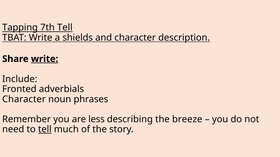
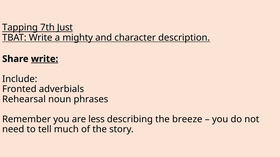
7th Tell: Tell -> Just (65, 28)
shields: shields -> mighty (78, 38)
Character: Character -> Rehearsal (24, 99)
tell underline: present -> none (45, 130)
